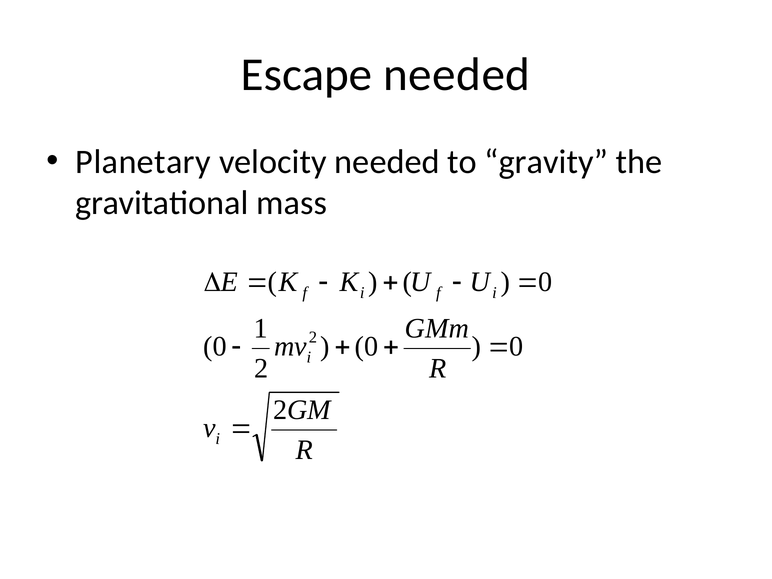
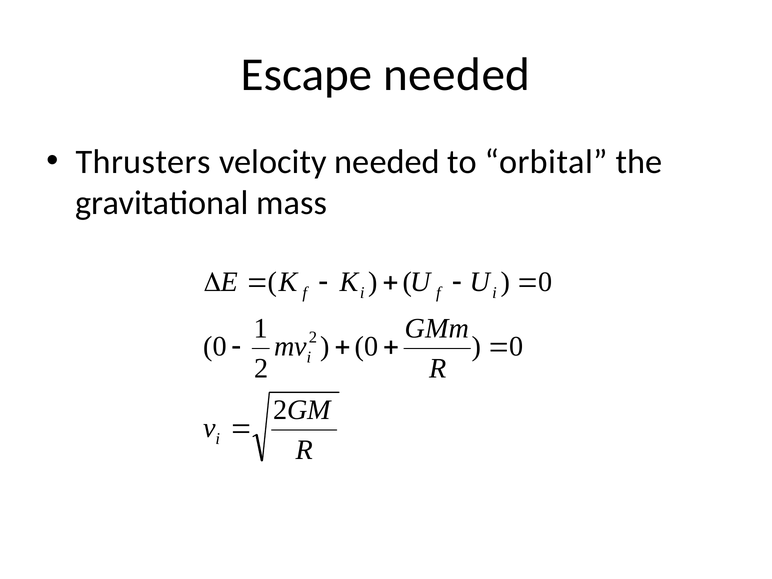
Planetary: Planetary -> Thrusters (143, 162)
gravity: gravity -> orbital (546, 162)
